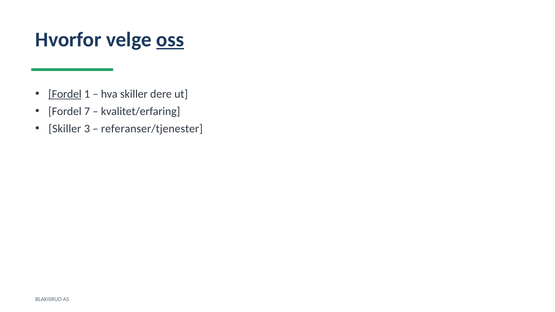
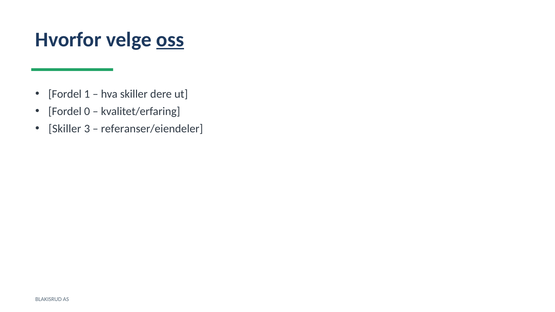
Fordel underline: present -> none (65, 94)
7: 7 -> 0 (87, 111)
referanser/tjenester: referanser/tjenester -> referanser/eiendeler (152, 129)
